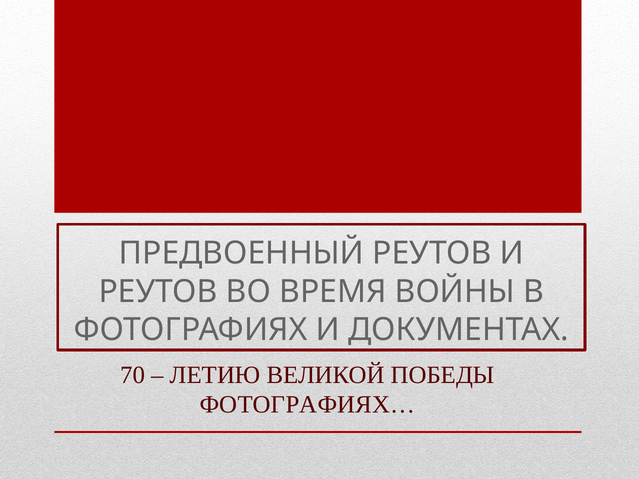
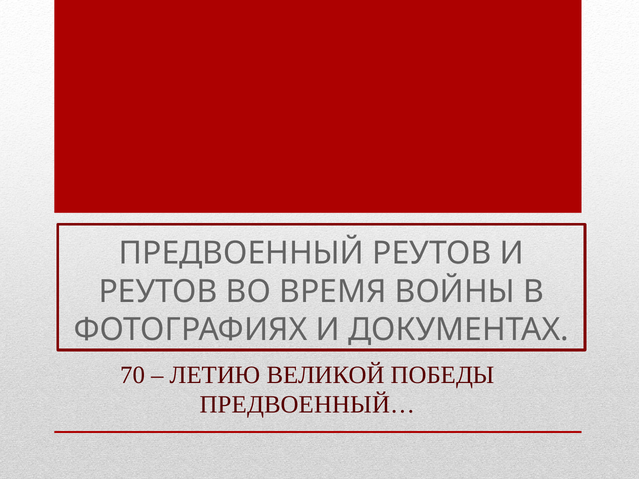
ФОТОГРАФИЯХ…: ФОТОГРАФИЯХ… -> ПРЕДВОЕННЫЙ… (307, 405)
